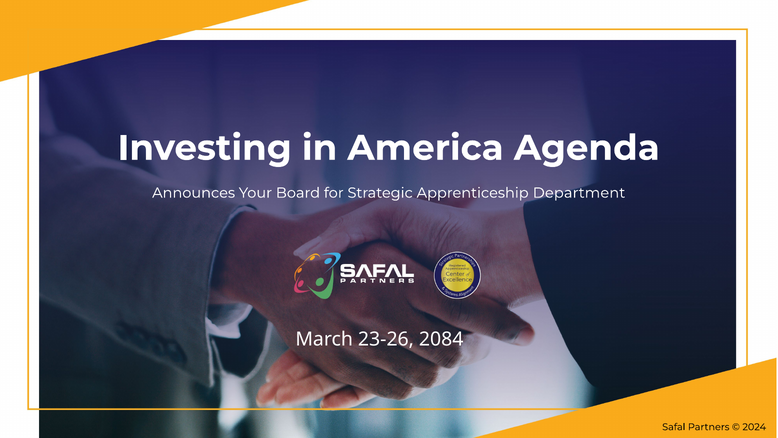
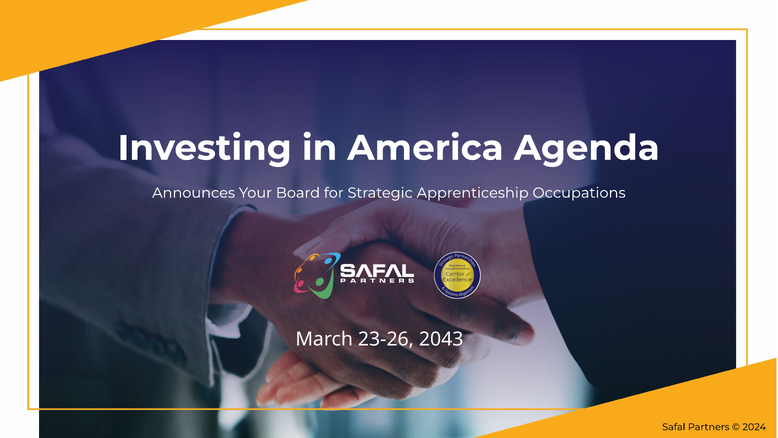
Department: Department -> Occupations (579, 193)
2084: 2084 -> 2043 (441, 339)
